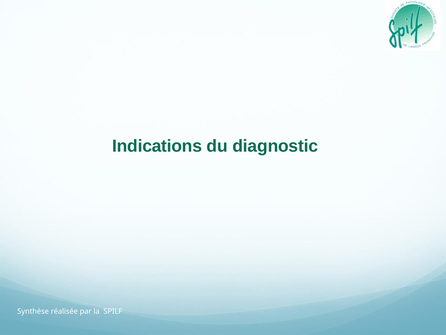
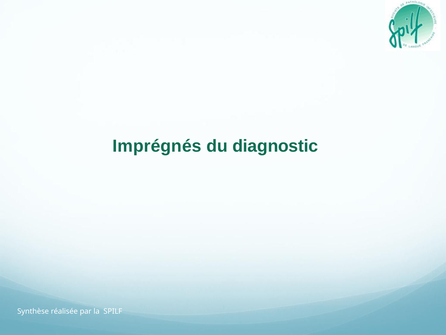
Indications: Indications -> Imprégnés (157, 146)
